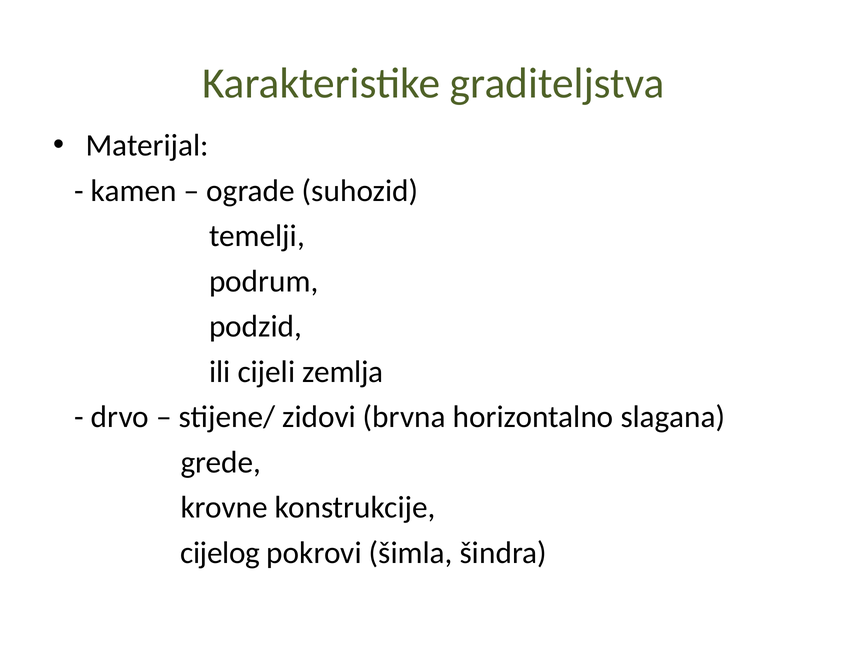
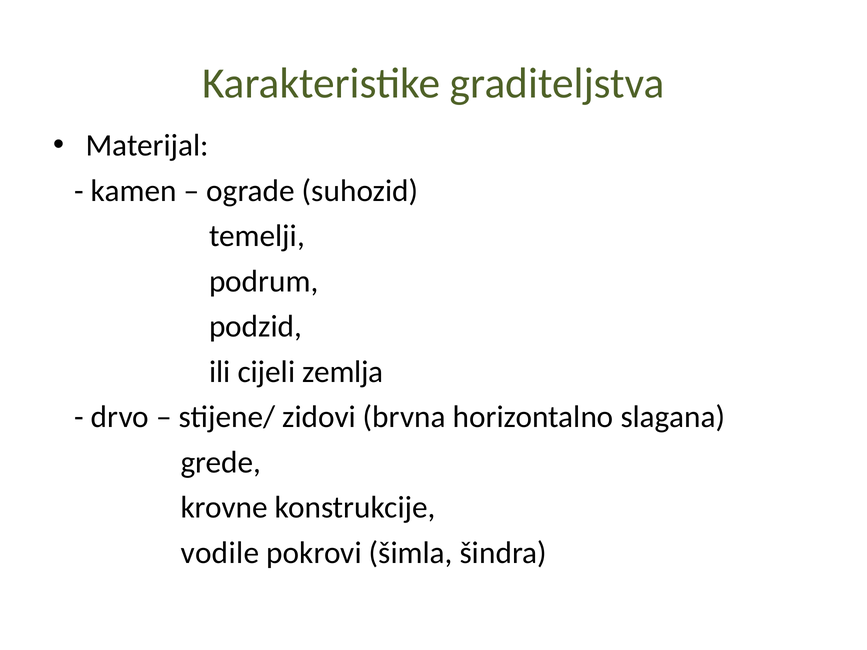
cijelog: cijelog -> vodile (220, 553)
